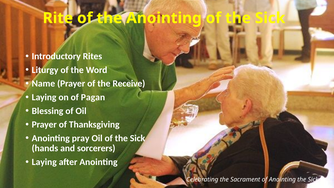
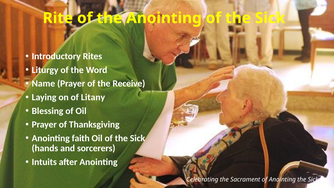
Pagan: Pagan -> Litany (93, 97)
pray: pray -> faith (81, 138)
Laying: Laying -> Intuits (44, 162)
